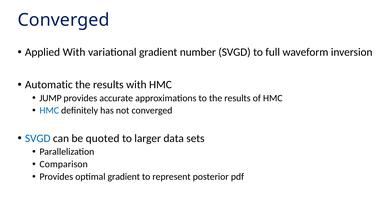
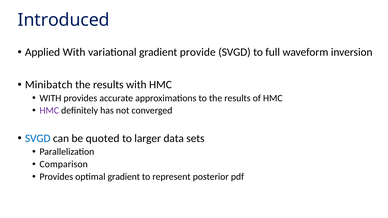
Converged: Converged -> Introduced (64, 20)
number: number -> provide (198, 52)
Automatic: Automatic -> Minibatch (49, 85)
JUMP: JUMP -> WITH (50, 98)
HMC colour: blue -> purple (49, 111)
